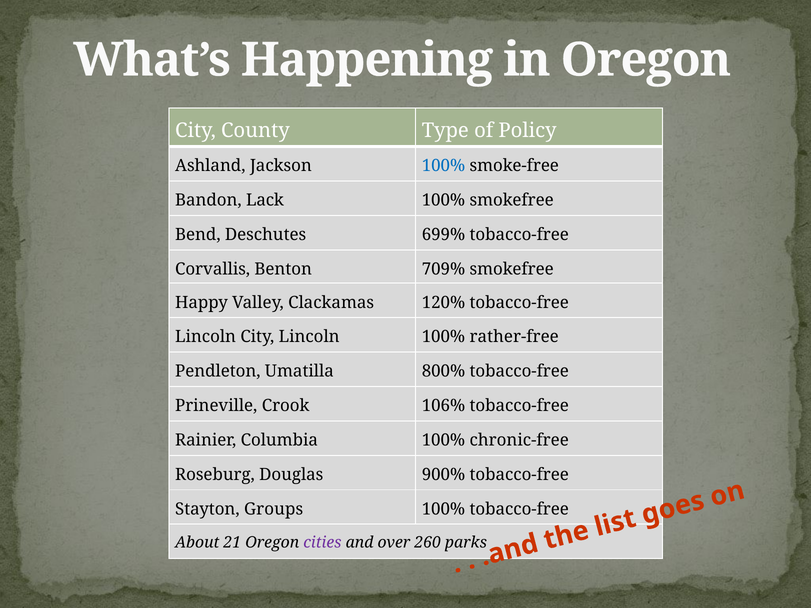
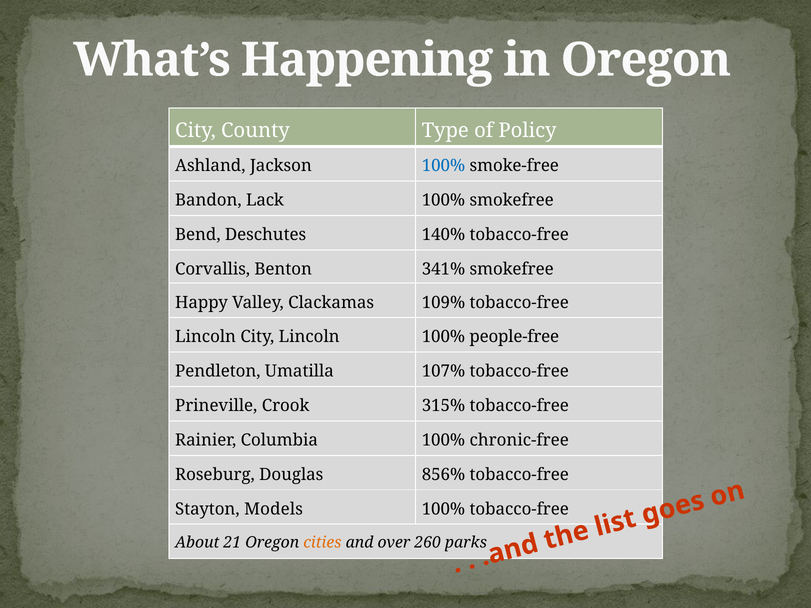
699%: 699% -> 140% (443, 235)
709%: 709% -> 341% (443, 269)
120%: 120% -> 109% (443, 303)
rather-free: rather-free -> people-free (514, 337)
800%: 800% -> 107% (443, 371)
106%: 106% -> 315% (443, 406)
900%: 900% -> 856% (443, 475)
Groups: Groups -> Models (274, 509)
cities colour: purple -> orange (322, 543)
